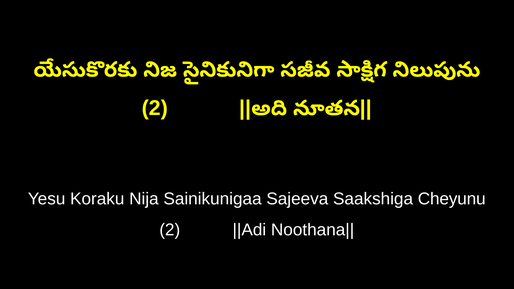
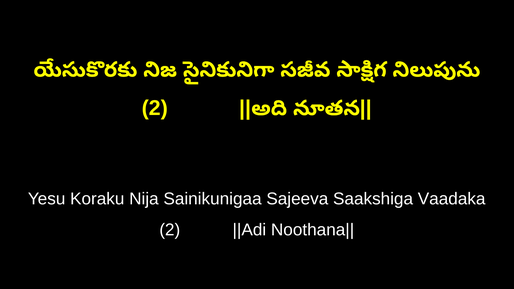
Cheyunu: Cheyunu -> Vaadaka (452, 199)
